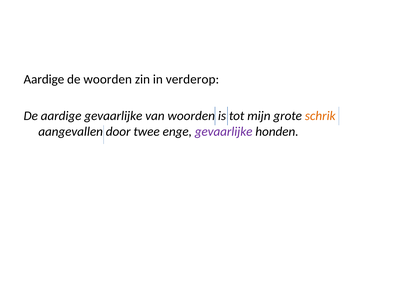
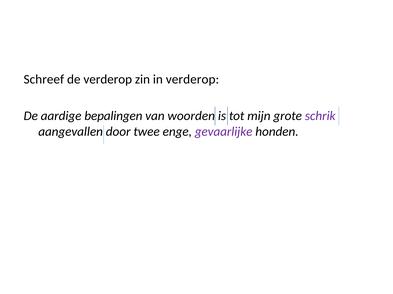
Aardige: Aardige -> Schreef (44, 80)
de woorden: woorden -> verderop (108, 80)
aardige gevaarlijke: gevaarlijke -> bepalingen (113, 116)
schrik colour: orange -> purple (320, 116)
